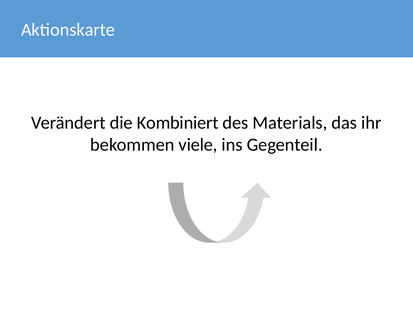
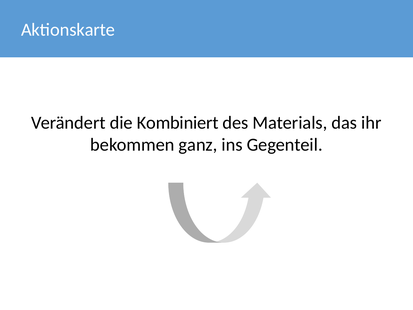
viele: viele -> ganz (198, 145)
